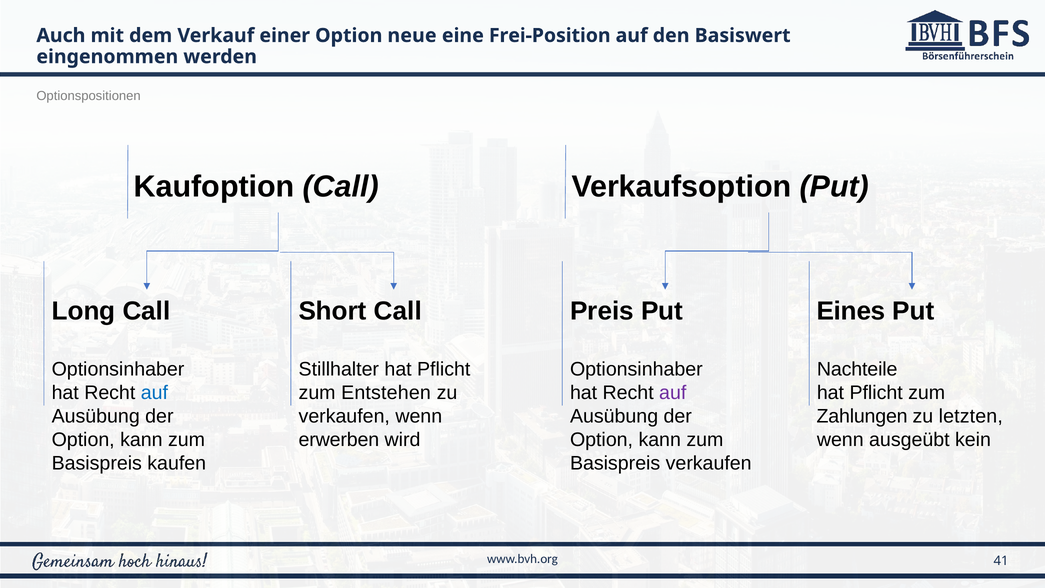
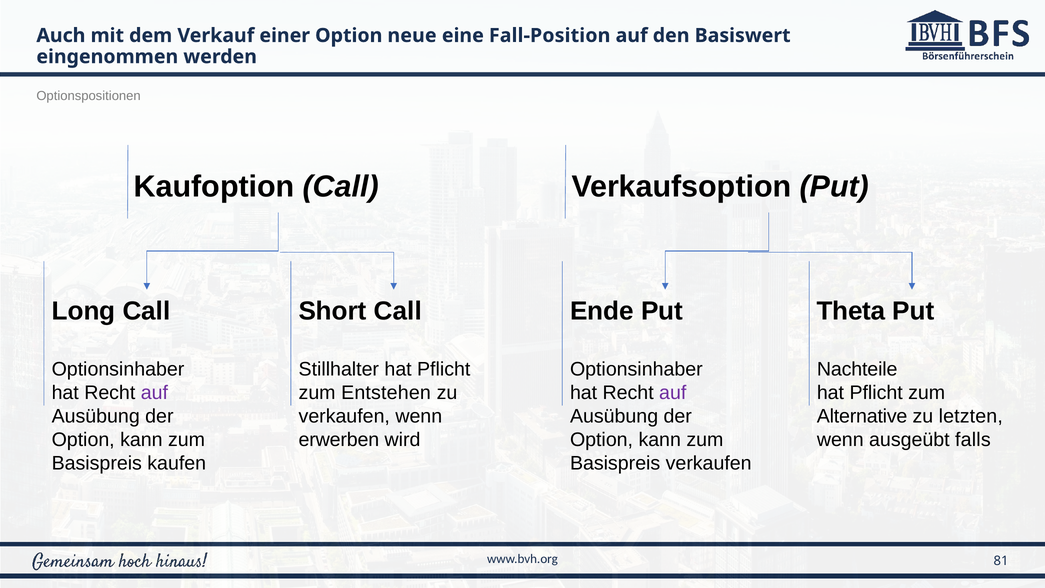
Frei-Position: Frei-Position -> Fall-Position (550, 36)
Preis: Preis -> Ende (602, 311)
Eines: Eines -> Theta (851, 311)
auf colour: blue -> purple (154, 393)
Zahlungen: Zahlungen -> Alternative (862, 416)
kein: kein -> falls (973, 440)
41: 41 -> 81 (1001, 561)
